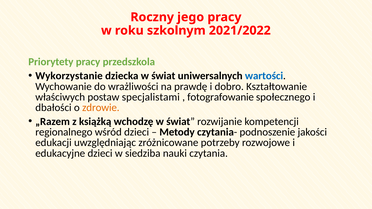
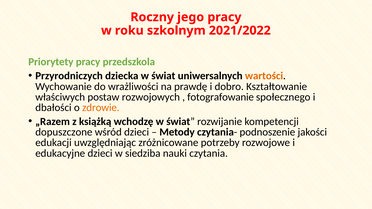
Wykorzystanie: Wykorzystanie -> Przyrodniczych (69, 76)
wartości colour: blue -> orange (264, 76)
specjalistami: specjalistami -> rozwojowych (151, 97)
regionalnego: regionalnego -> dopuszczone (64, 132)
